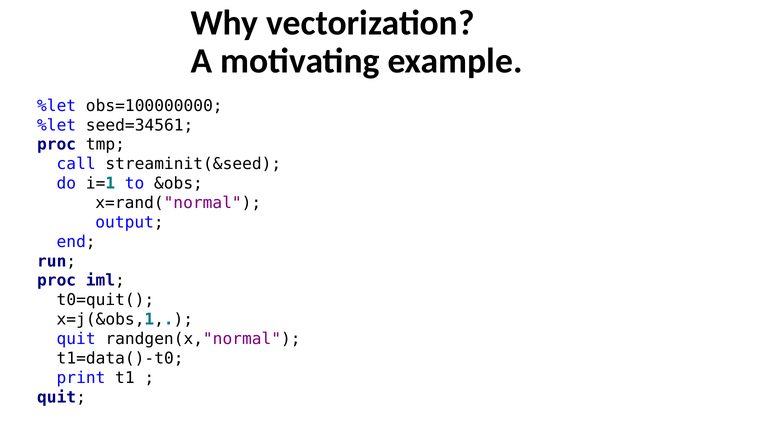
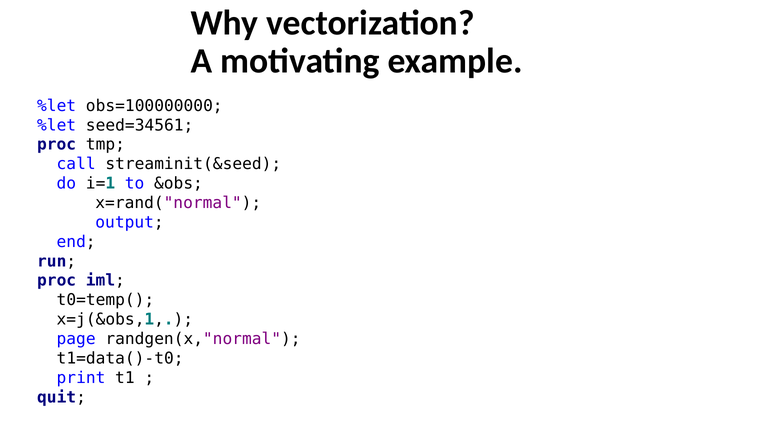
t0=quit(: t0=quit( -> t0=temp( (105, 300)
quit: quit -> page (76, 339)
